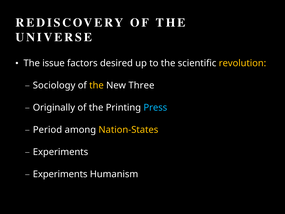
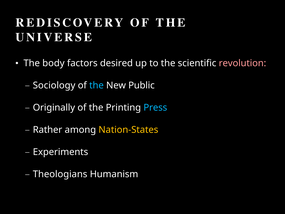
issue: issue -> body (53, 63)
revolution colour: yellow -> pink (242, 63)
the colour: yellow -> light blue (96, 85)
Three: Three -> Public (141, 85)
Period: Period -> Rather (48, 130)
Experiments: Experiments -> Theologians (60, 174)
